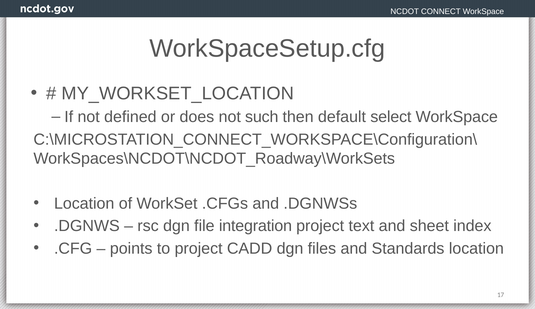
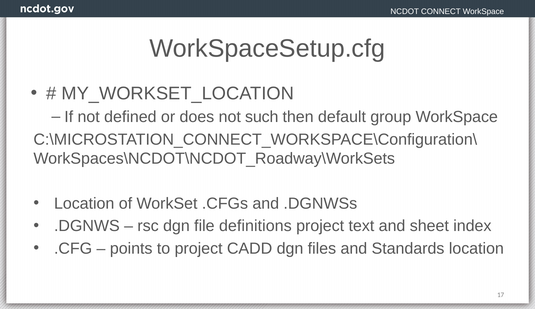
select: select -> group (391, 117)
integration: integration -> definitions (255, 226)
